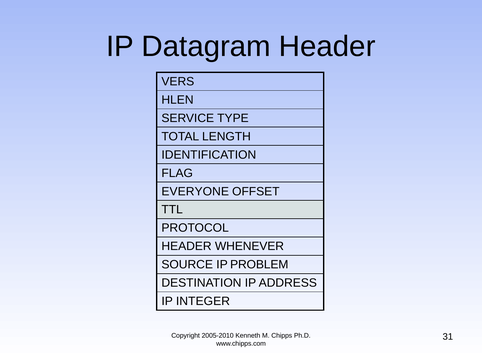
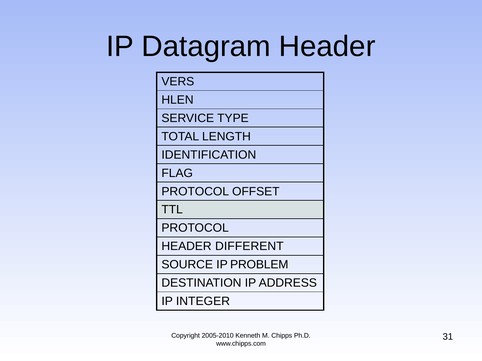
EVERYONE: EVERYONE -> PROTOCOL (195, 192)
WHENEVER: WHENEVER -> DIFFERENT (249, 247)
